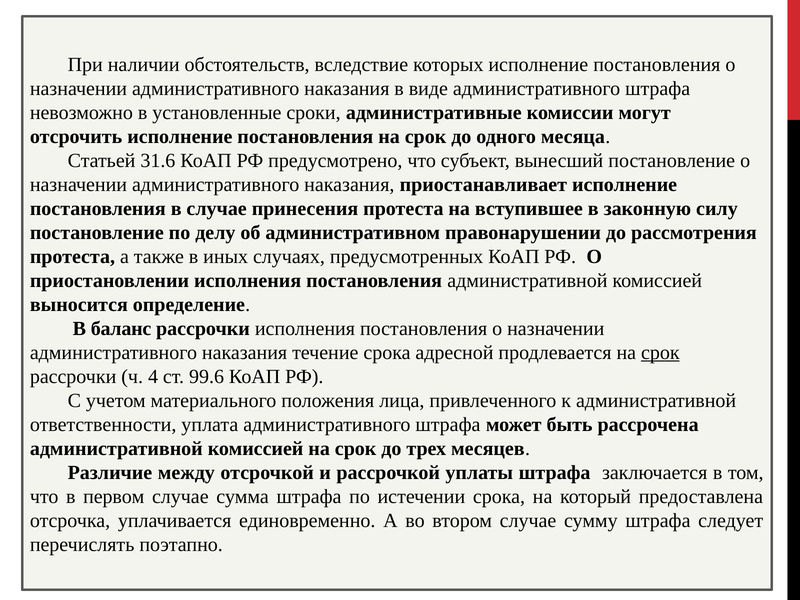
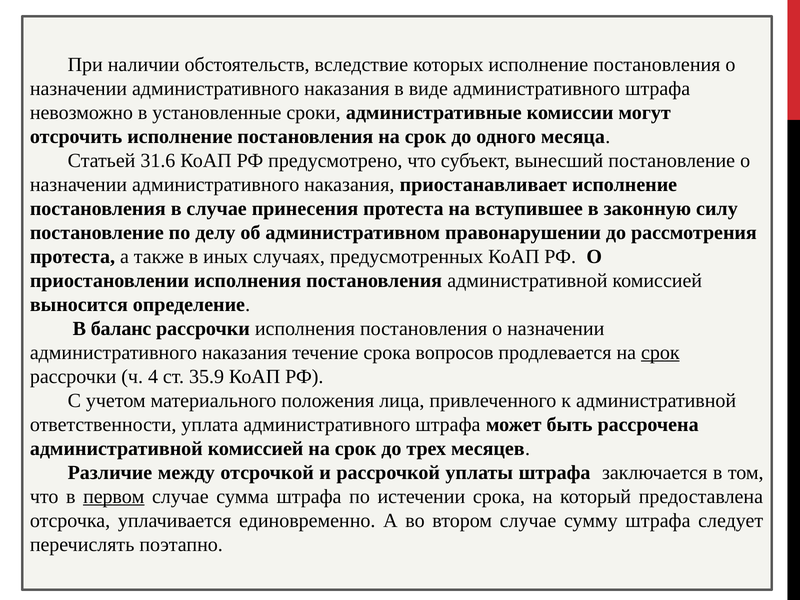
адресной: адресной -> вопросов (454, 353)
99.6: 99.6 -> 35.9 (207, 377)
первом underline: none -> present (114, 497)
